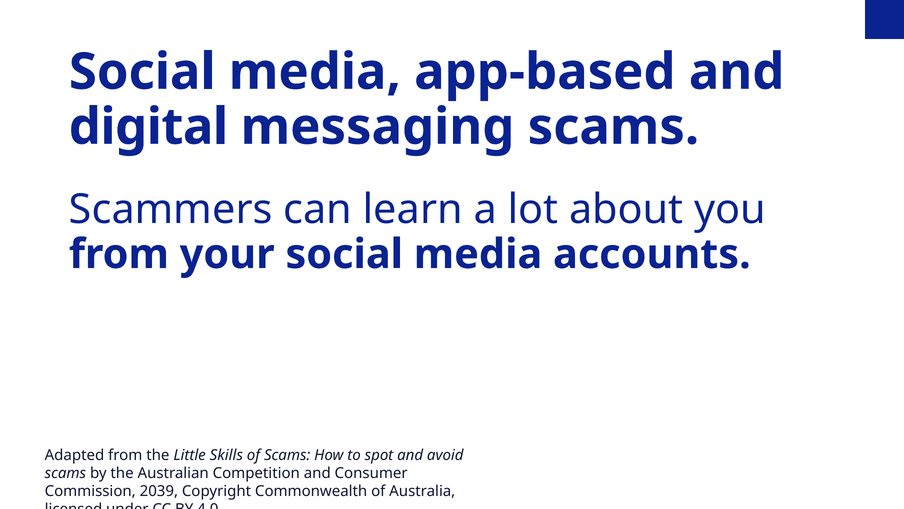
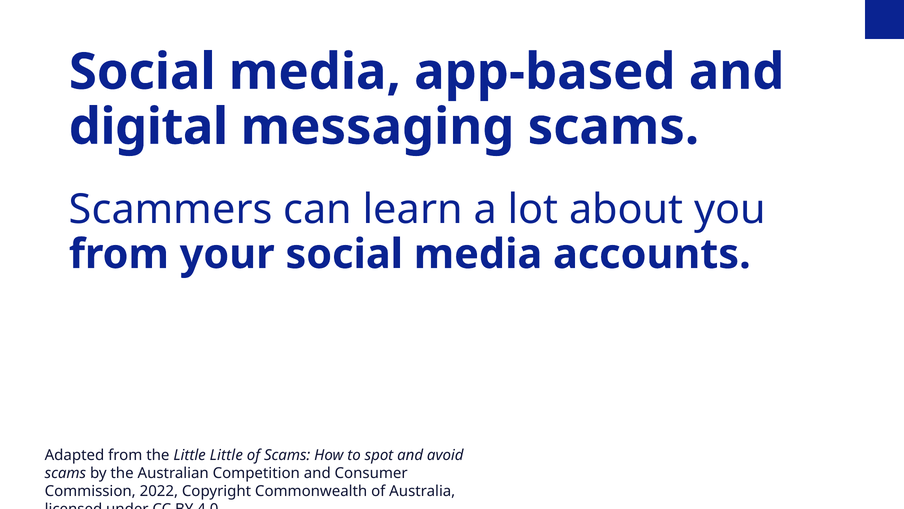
Little Skills: Skills -> Little (226, 455)
2039: 2039 -> 2022 (159, 491)
